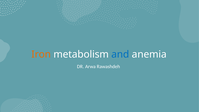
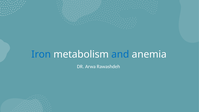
Iron colour: orange -> blue (41, 54)
